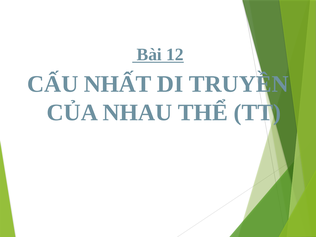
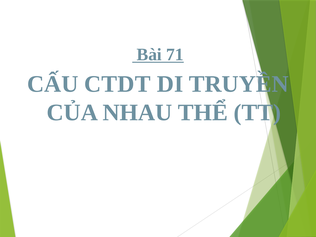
12: 12 -> 71 (175, 55)
NHẤT: NHẤT -> CTDT (117, 84)
